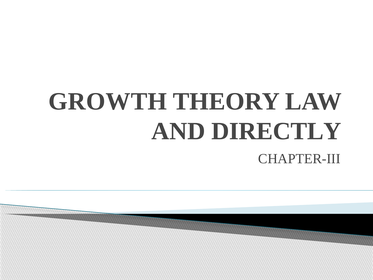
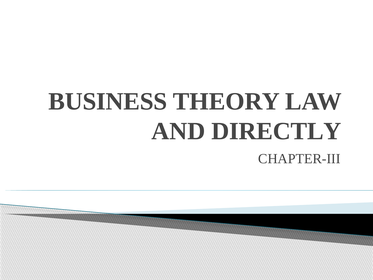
GROWTH: GROWTH -> BUSINESS (108, 101)
